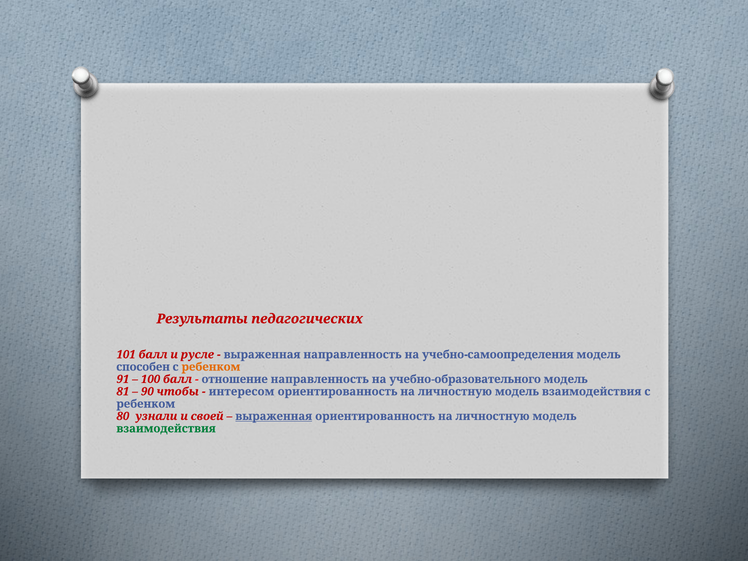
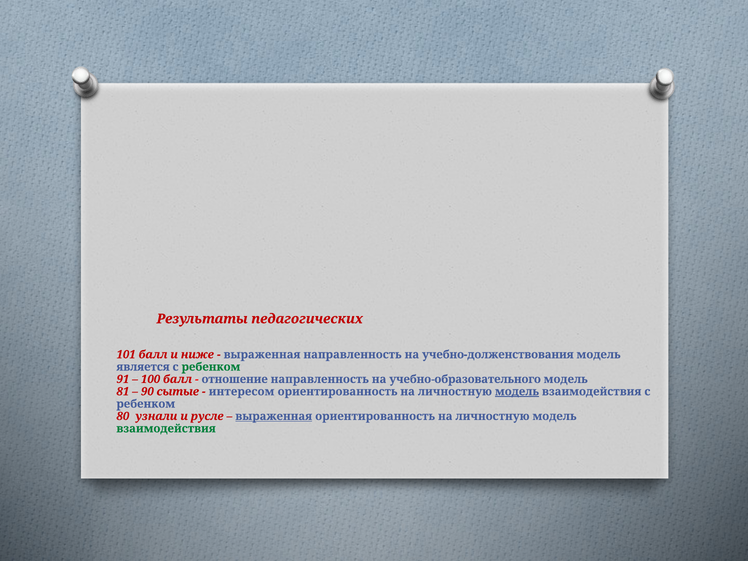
русле: русле -> ниже (197, 355)
учебно-самоопределения: учебно-самоопределения -> учебно-долженствования (498, 355)
способен: способен -> является (143, 367)
ребенком colour: orange -> green (211, 367)
чтобы: чтобы -> сытые (178, 392)
модель underline: none -> present (517, 392)
своей: своей -> русле (207, 416)
